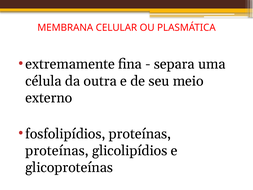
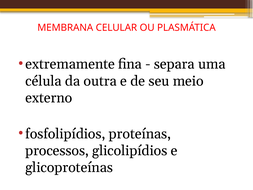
proteínas: proteínas -> processos (57, 150)
